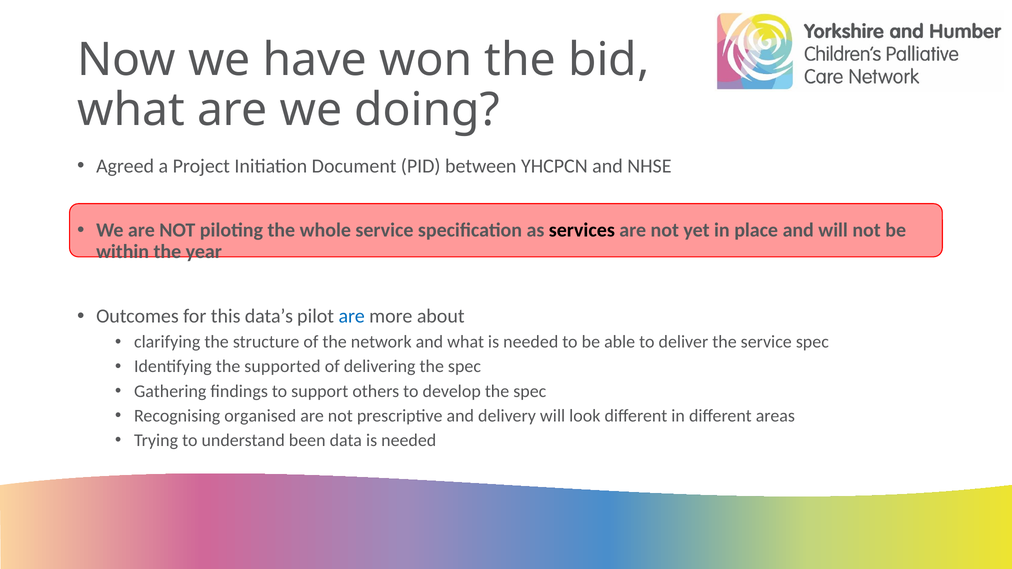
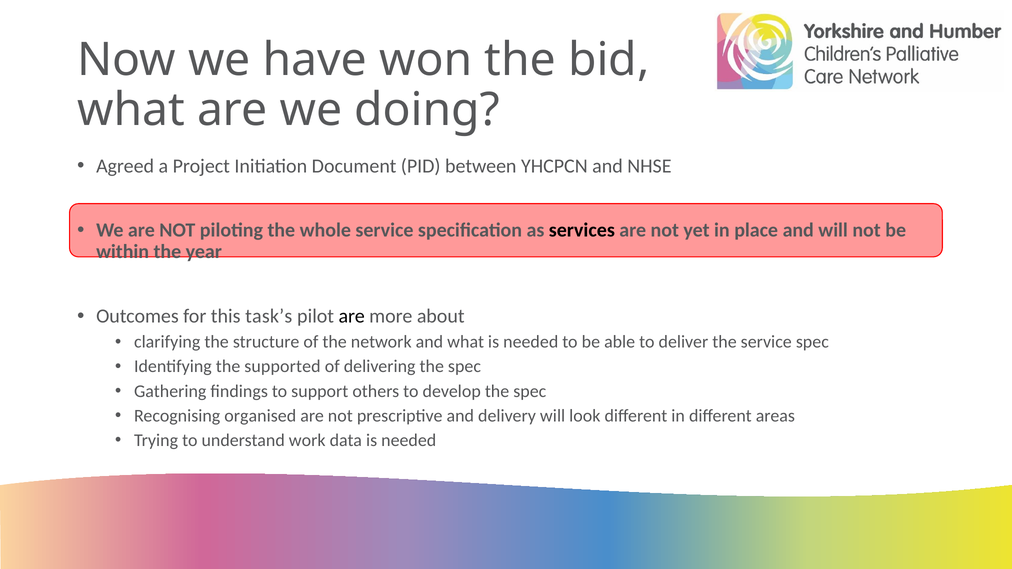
data’s: data’s -> task’s (269, 316)
are colour: blue -> black (352, 316)
been: been -> work (307, 441)
